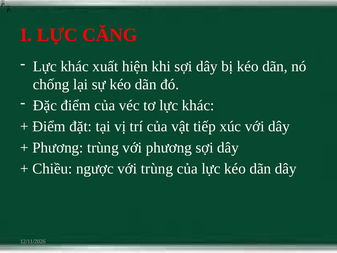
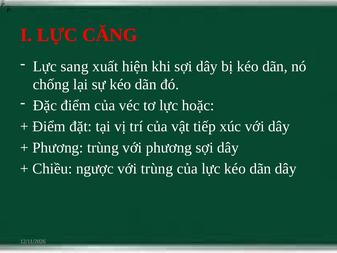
khác: khác -> sang (75, 66)
tơ lực khác: khác -> hoặc (198, 105)
